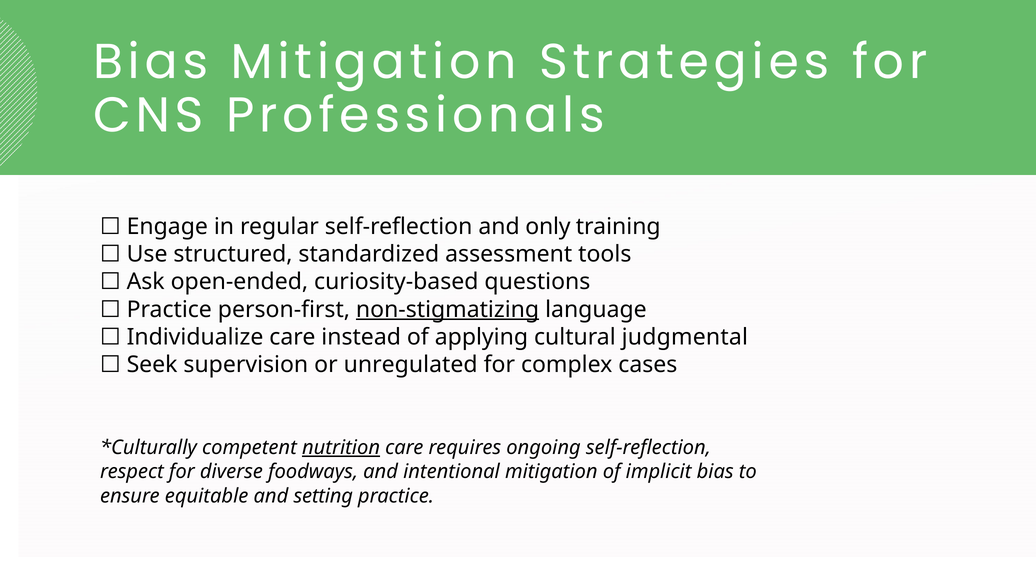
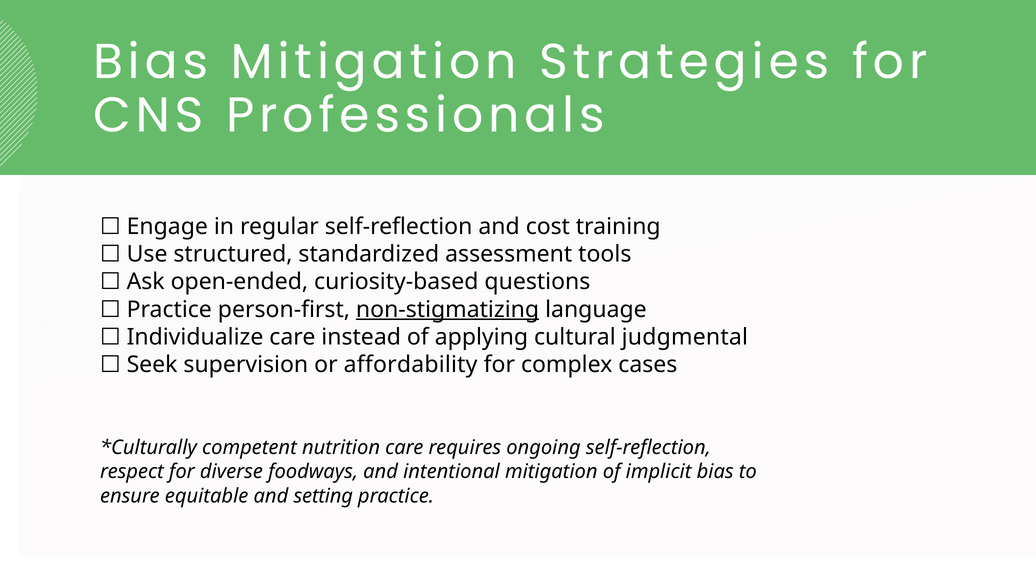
only: only -> cost (548, 227)
unregulated: unregulated -> affordability (411, 365)
nutrition underline: present -> none (341, 447)
